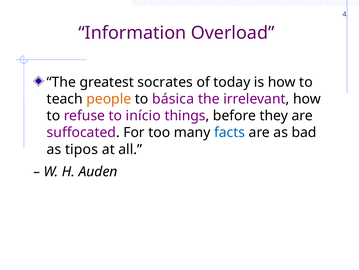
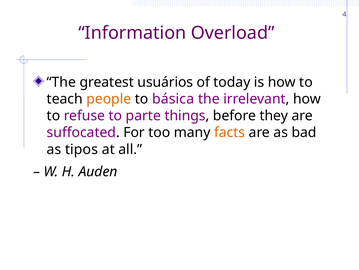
socrates: socrates -> usuários (165, 82)
início: início -> parte (143, 115)
facts colour: blue -> orange (230, 132)
